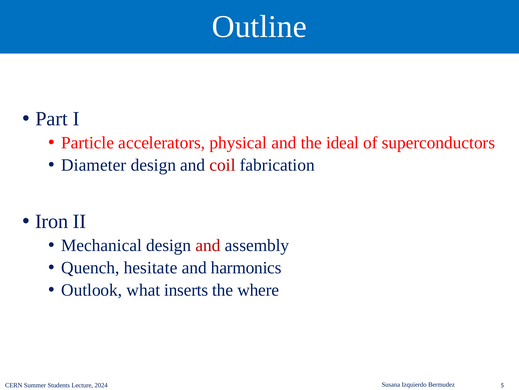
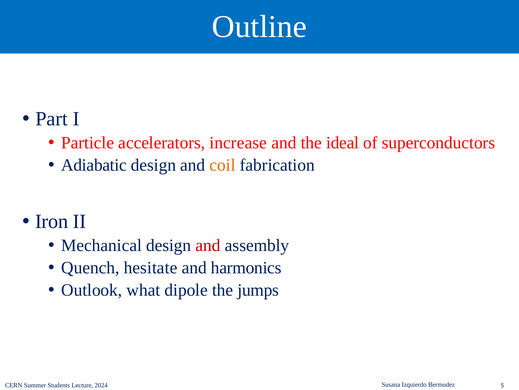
physical: physical -> increase (238, 142)
Diameter: Diameter -> Adiabatic (94, 165)
coil colour: red -> orange (223, 165)
inserts: inserts -> dipole (186, 290)
where: where -> jumps (258, 290)
